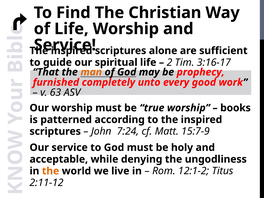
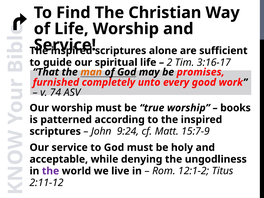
prophecy: prophecy -> promises (201, 72)
63: 63 -> 74 (56, 93)
7:24: 7:24 -> 9:24 (128, 131)
the colour: orange -> purple (51, 171)
